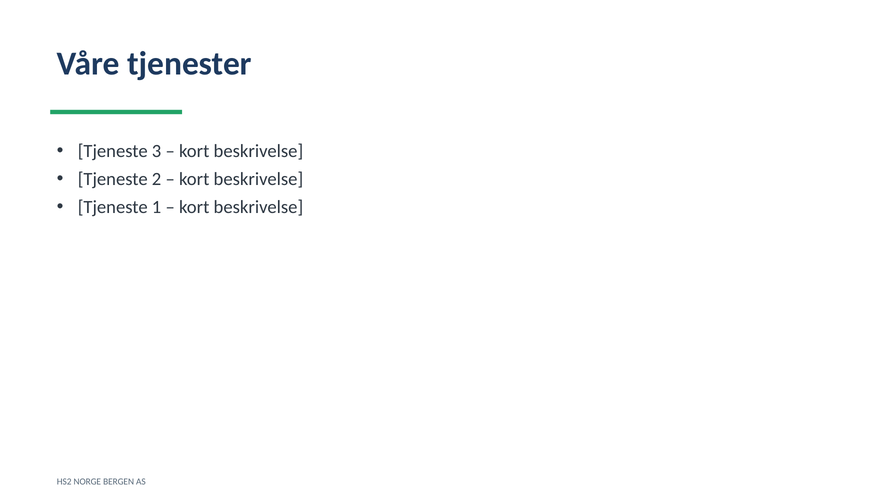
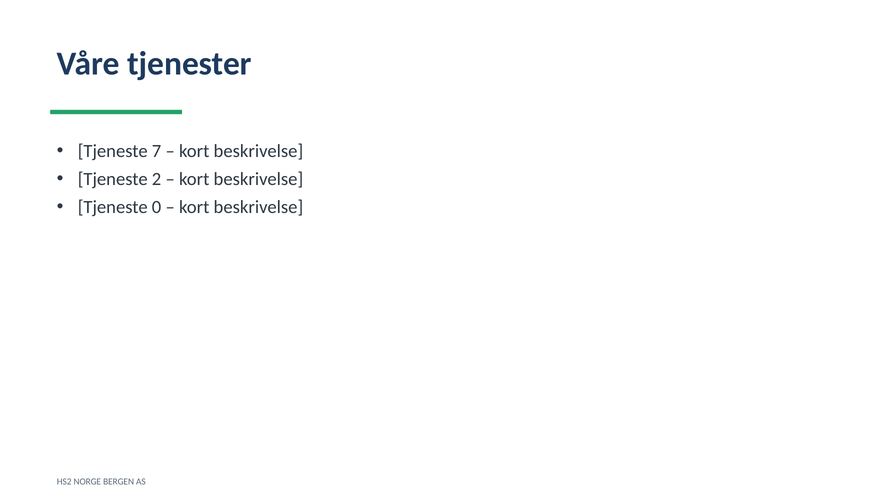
3: 3 -> 7 (157, 151)
1: 1 -> 0 (157, 207)
